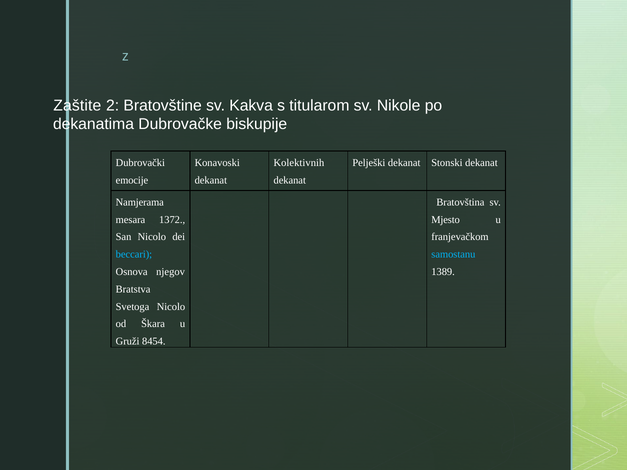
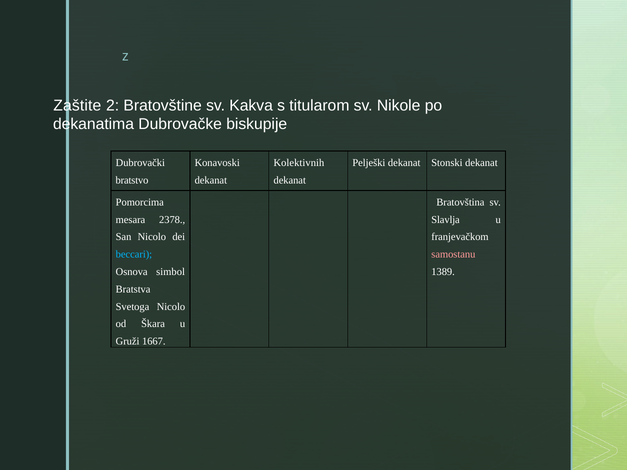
emocije: emocije -> bratstvo (132, 180)
Namjerama: Namjerama -> Pomorcima (140, 202)
1372: 1372 -> 2378 (172, 220)
Mjesto: Mjesto -> Slavlja (446, 220)
samostanu colour: light blue -> pink (453, 255)
njegov: njegov -> simbol (171, 272)
8454: 8454 -> 1667 (154, 342)
